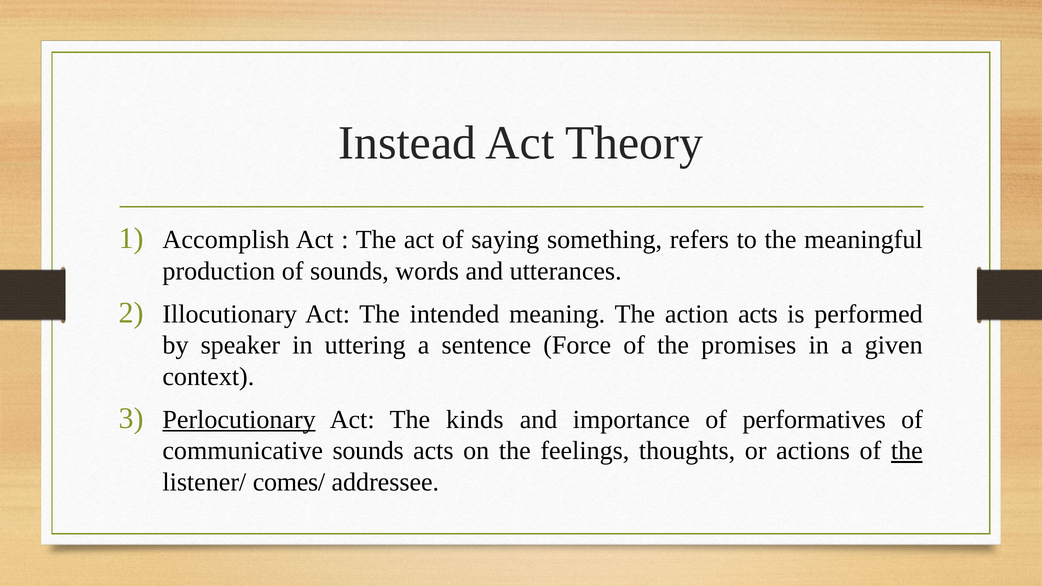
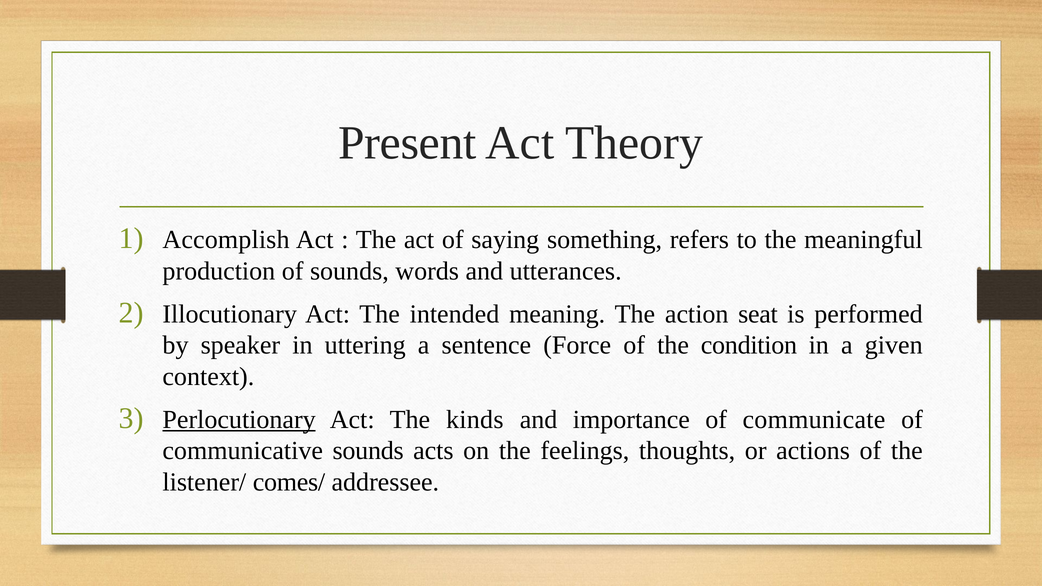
Instead: Instead -> Present (407, 143)
action acts: acts -> seat (758, 314)
promises: promises -> condition (749, 345)
performatives: performatives -> communicate (814, 420)
the underline: present -> none (907, 451)
